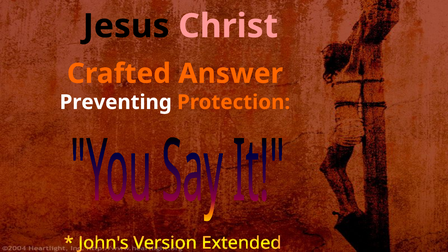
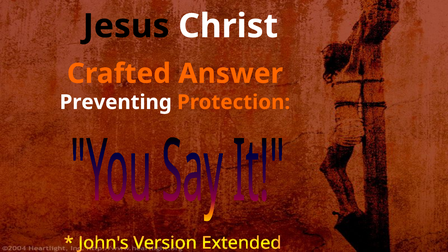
Christ colour: pink -> white (228, 26)
